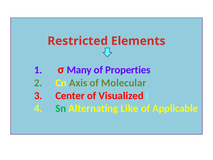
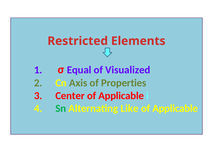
Many: Many -> Equal (79, 70)
Properties: Properties -> Visualized (128, 70)
Molecular: Molecular -> Properties (124, 83)
Visualized: Visualized -> Applicable (121, 96)
